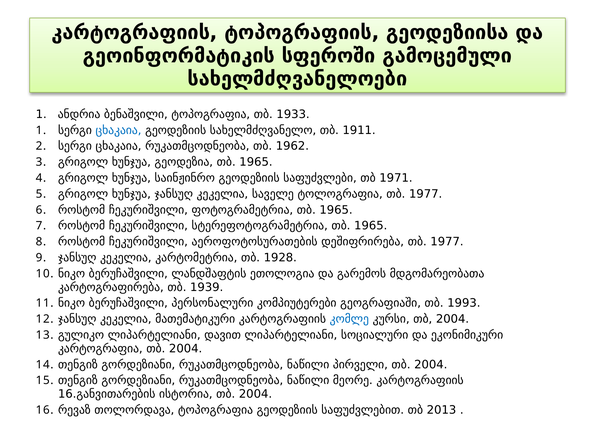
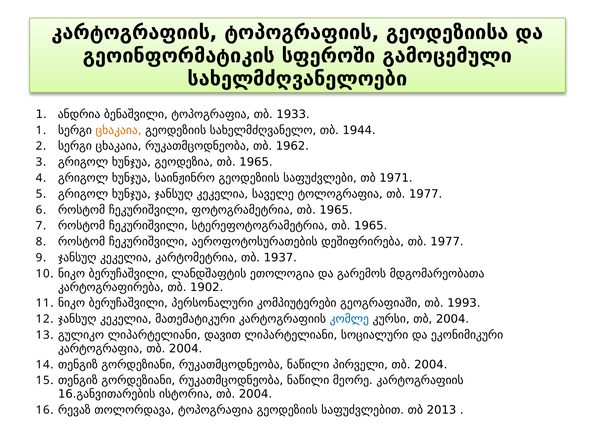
ცხაკაია colour: blue -> orange (118, 130)
1911: 1911 -> 1944 (359, 130)
1928: 1928 -> 1937 (280, 257)
1939: 1939 -> 1902 (207, 287)
